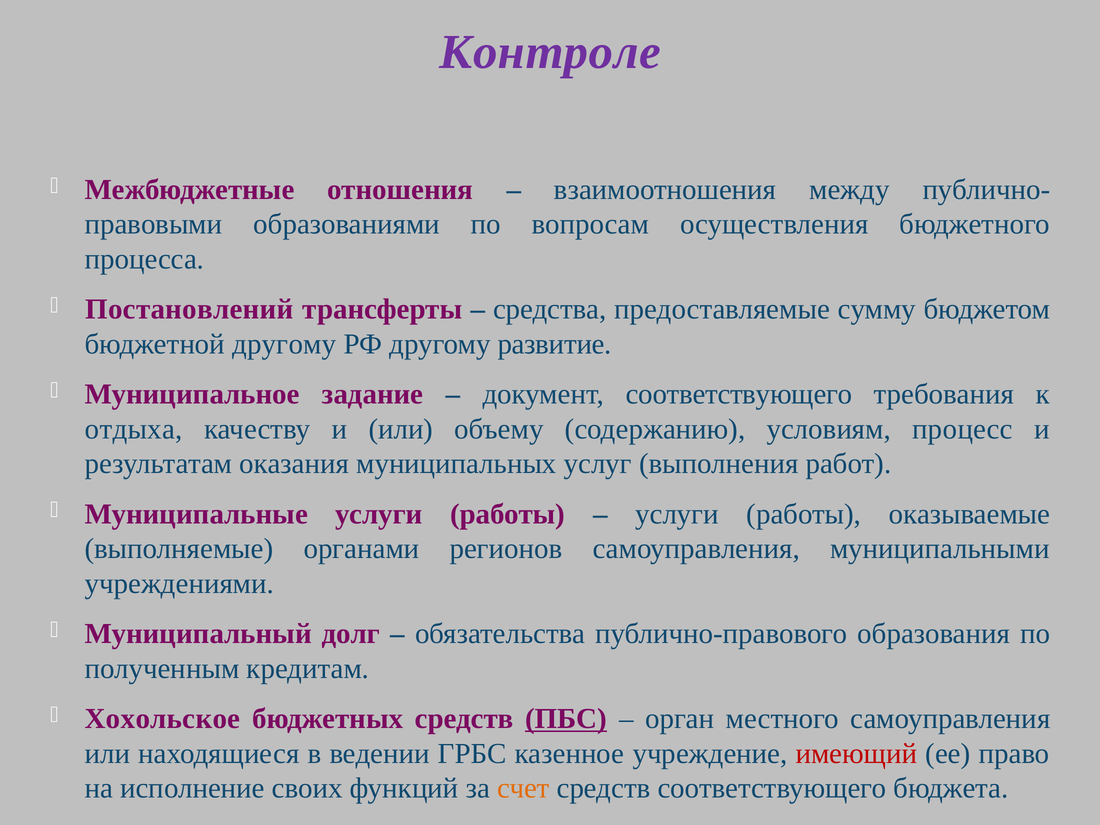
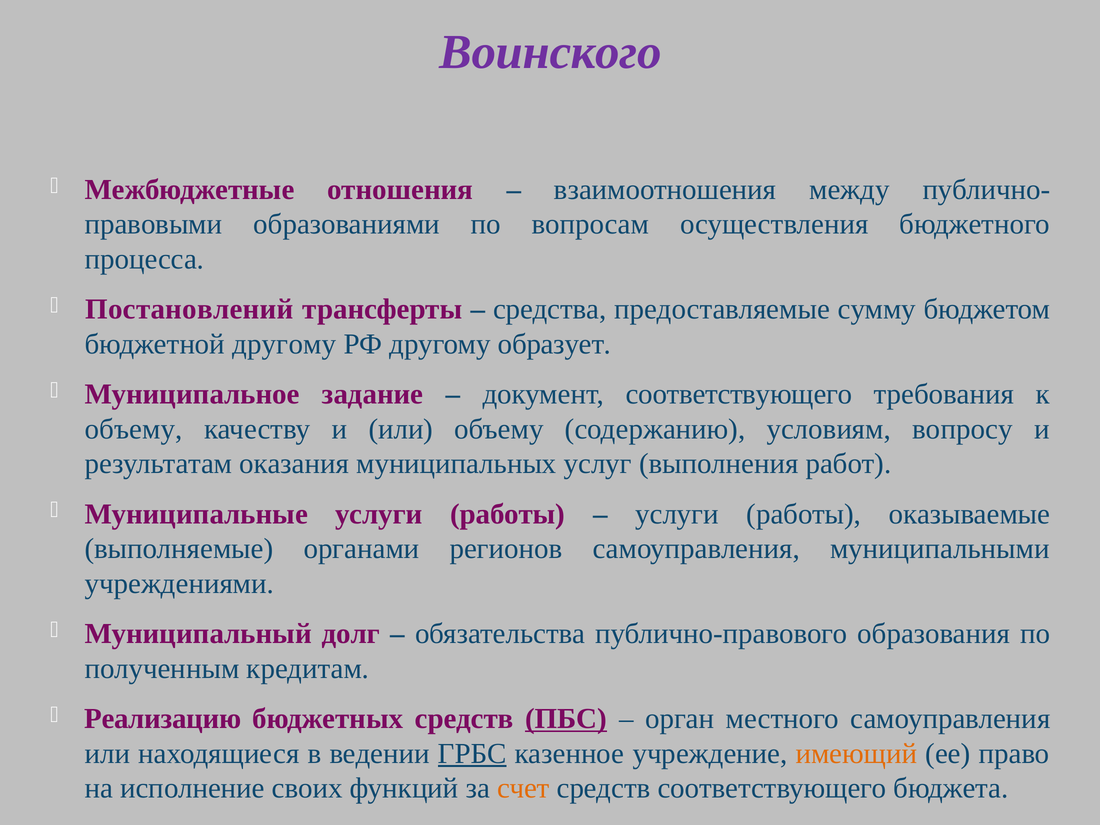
Контроле: Контроле -> Воинского (551, 52)
развитие: развитие -> образует (555, 344)
отдыха: отдыха -> объему (134, 429)
процесс: процесс -> вопросу (962, 429)
Хохольское: Хохольское -> Реализацию (163, 719)
ГРБС underline: none -> present (472, 753)
имеющий colour: red -> orange (856, 753)
